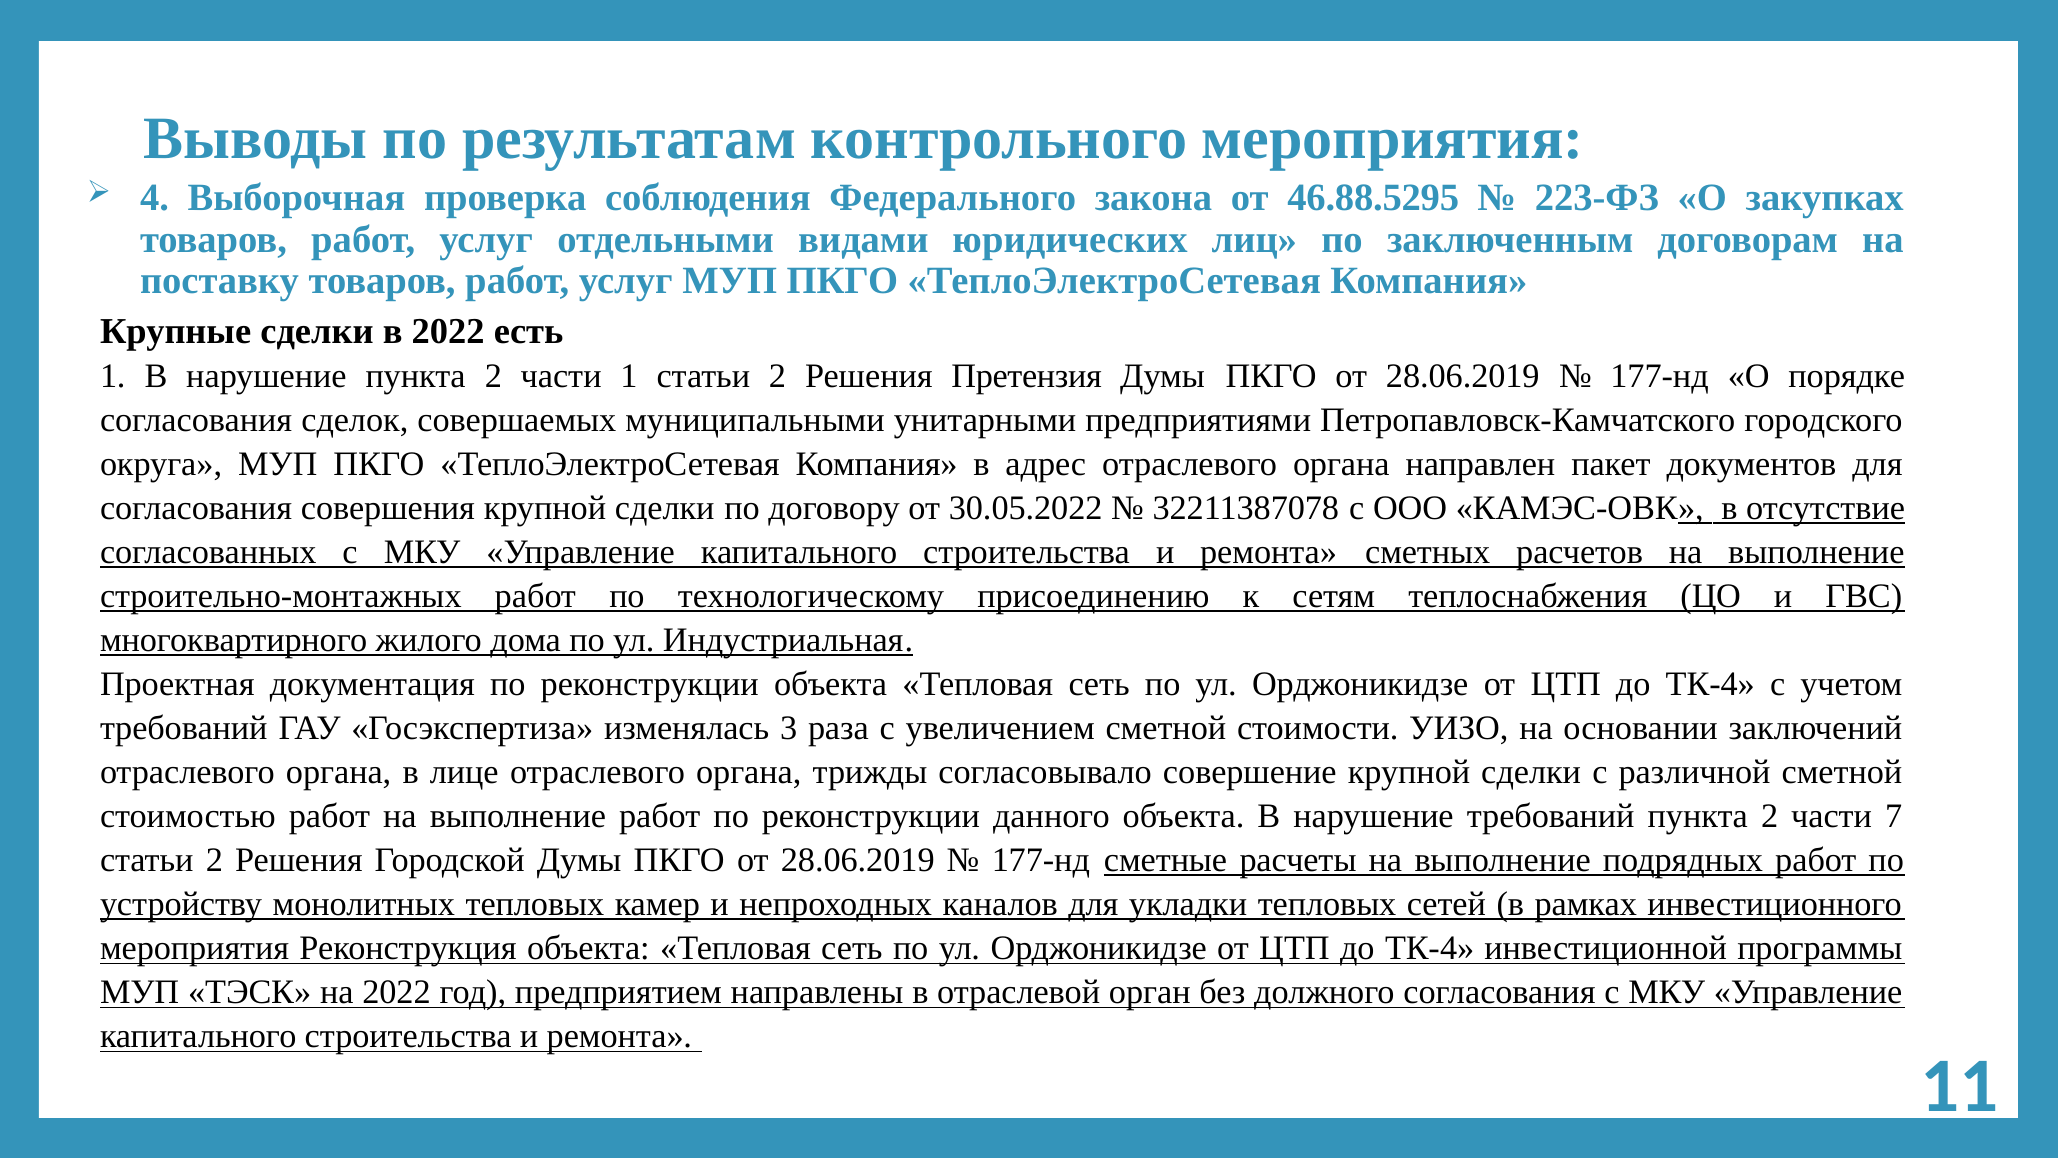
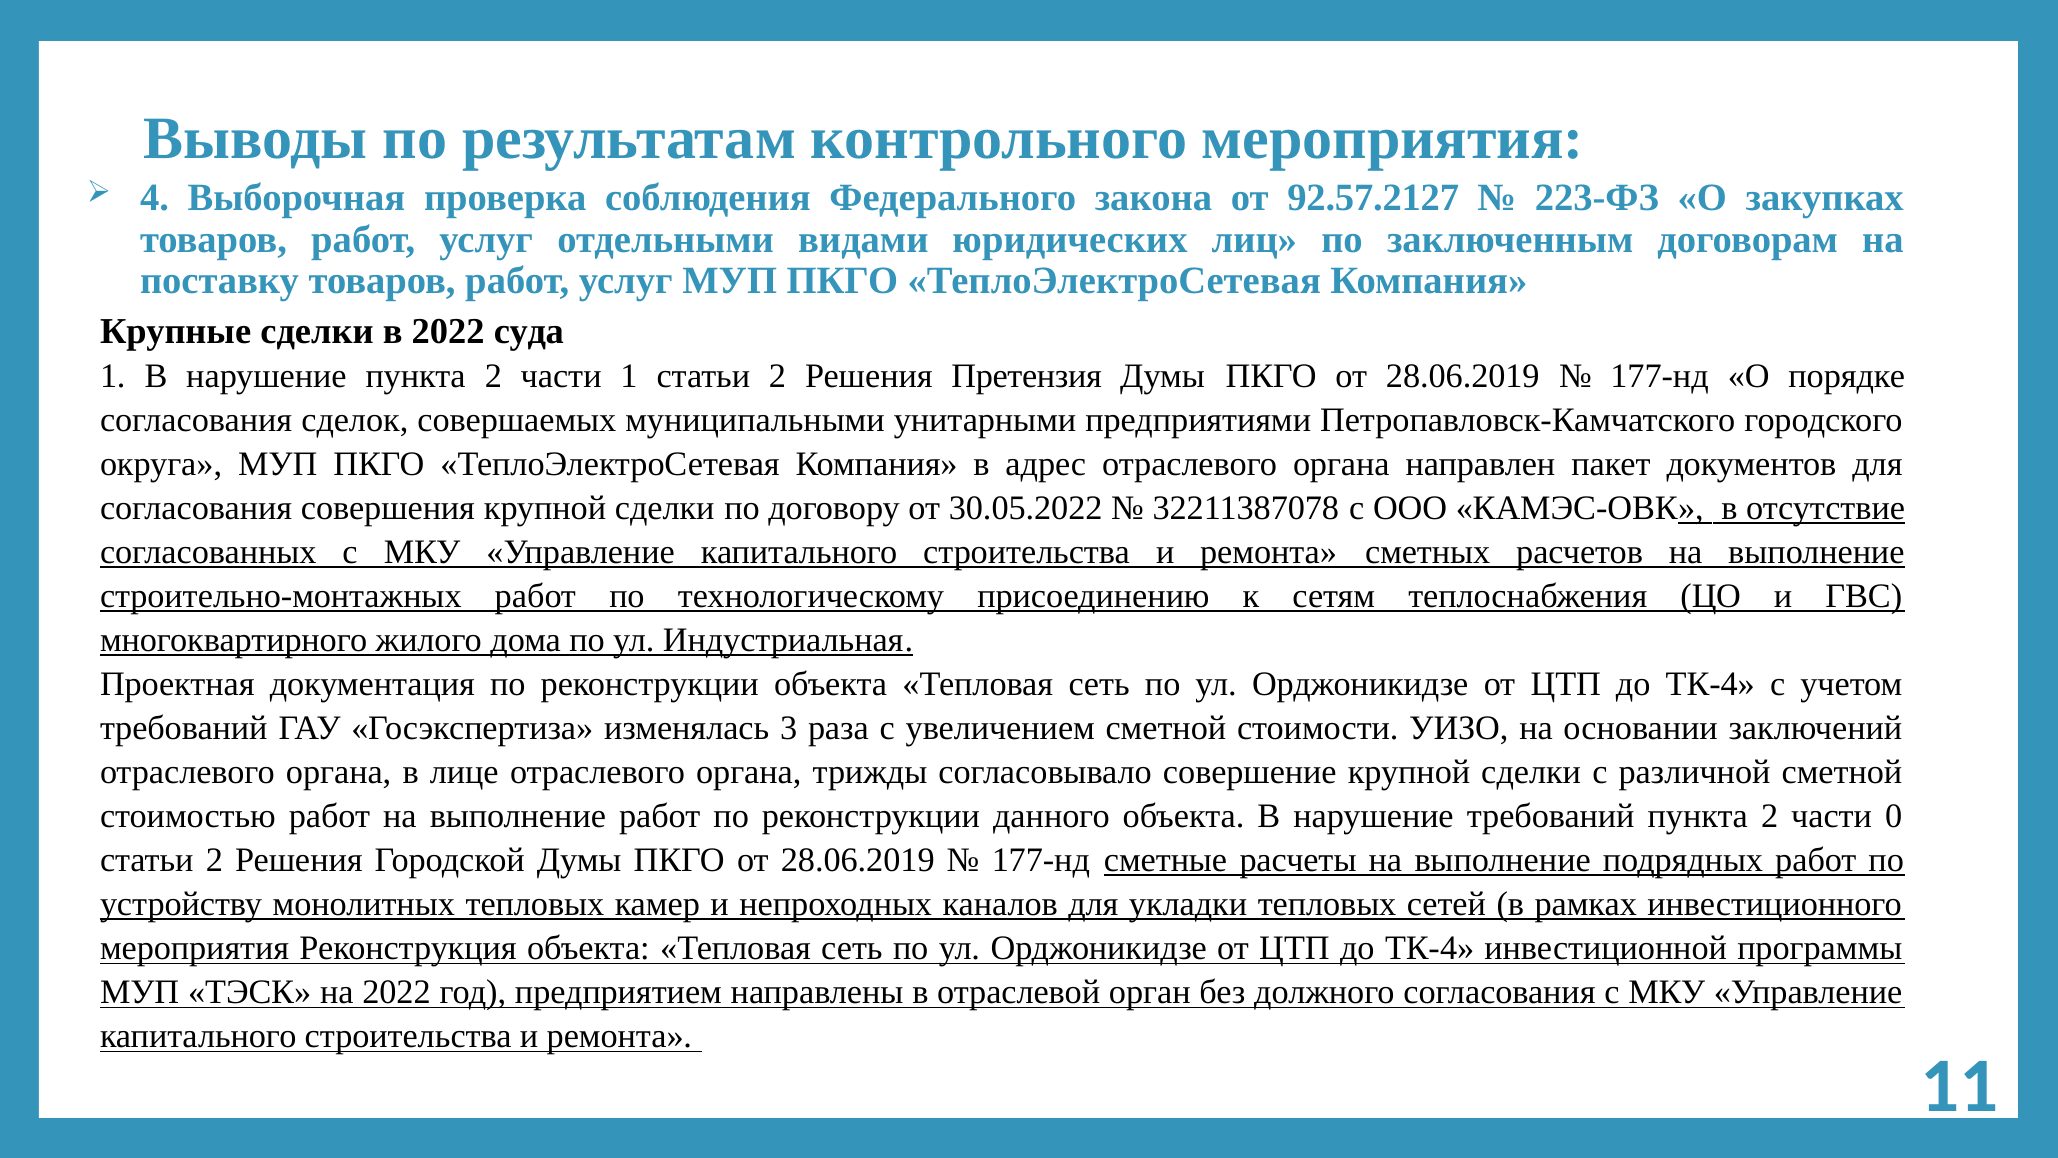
46.88.5295: 46.88.5295 -> 92.57.2127 (1373, 198)
есть: есть -> суда (529, 331)
7: 7 -> 0 (1894, 816)
